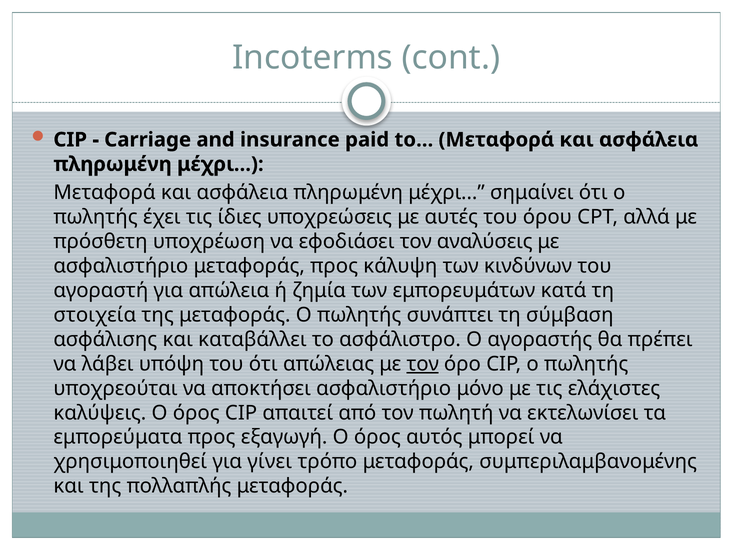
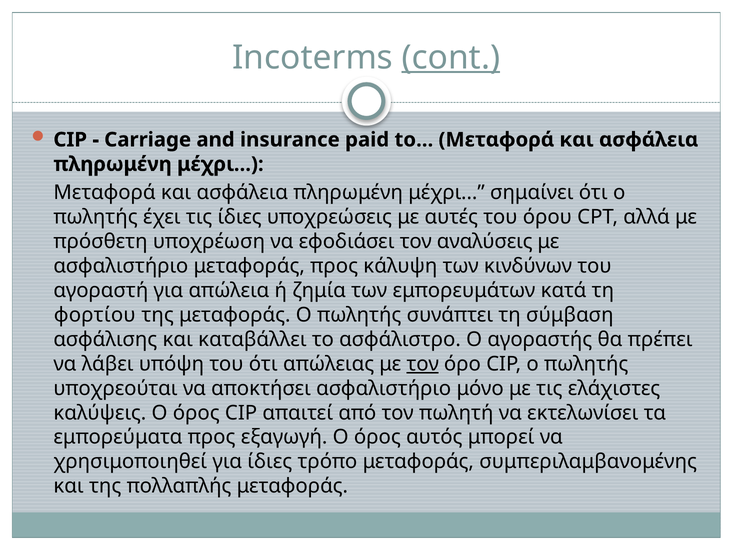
cont underline: none -> present (451, 58)
στοιχεία: στοιχεία -> φορτίου (95, 315)
για γίνει: γίνει -> ίδιες (270, 462)
